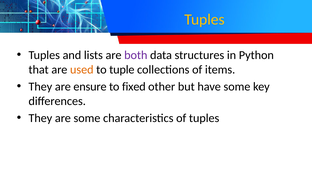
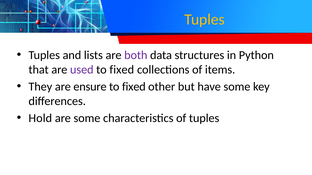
used colour: orange -> purple (82, 70)
tuple: tuple -> fixed (122, 70)
They: They -> Hold (40, 118)
